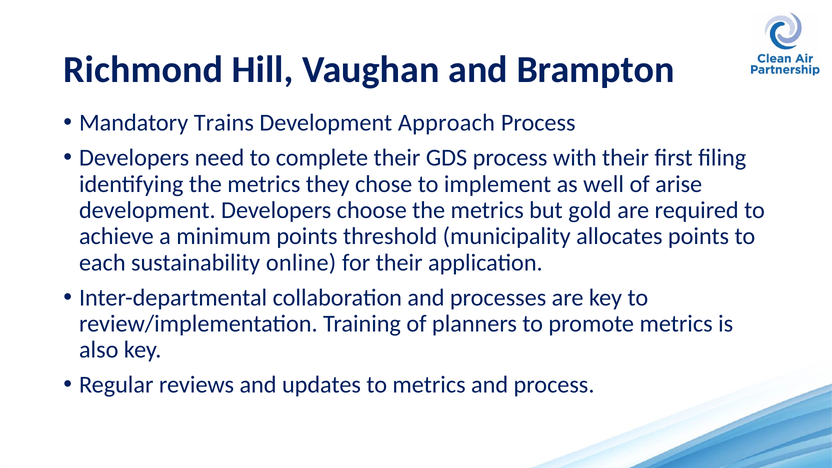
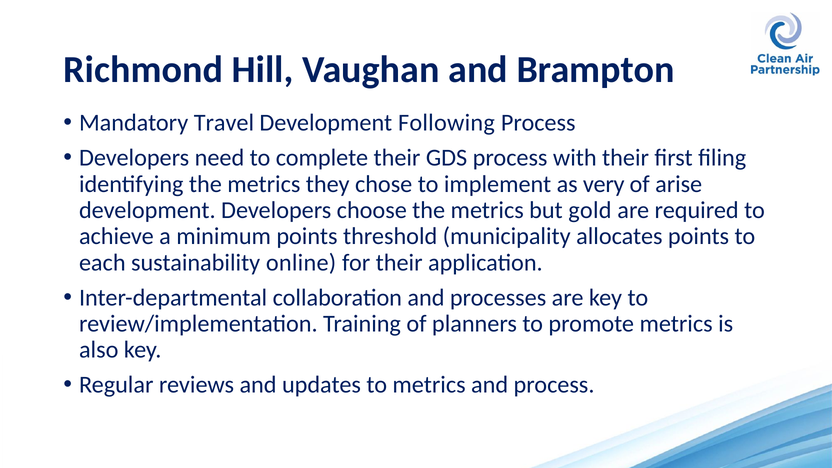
Trains: Trains -> Travel (224, 123)
Approach: Approach -> Following (446, 123)
well: well -> very (604, 184)
